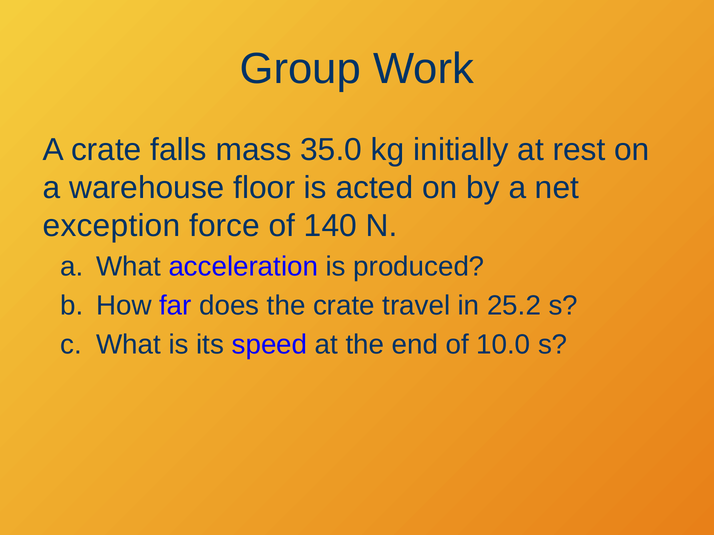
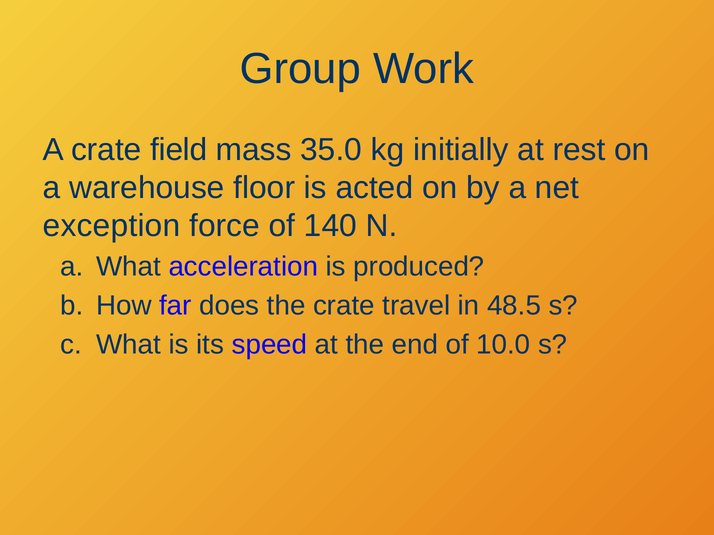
falls: falls -> field (179, 150)
25.2: 25.2 -> 48.5 (514, 306)
